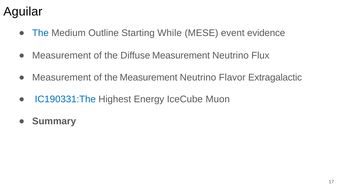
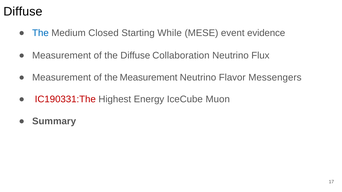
Aguilar: Aguilar -> Diffuse (23, 12)
Outline: Outline -> Closed (104, 33)
Diffuse Measurement: Measurement -> Collaboration (181, 56)
Extragalactic: Extragalactic -> Messengers (275, 78)
IC190331:The colour: blue -> red (65, 99)
